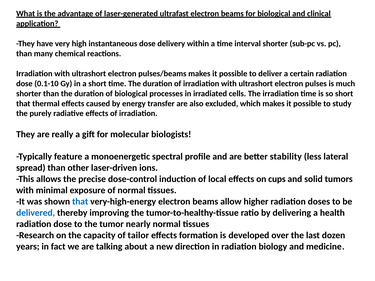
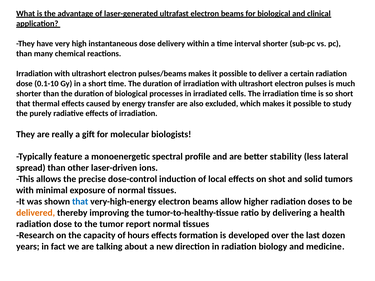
cups: cups -> shot (277, 179)
delivered colour: blue -> orange (36, 213)
nearly: nearly -> report (138, 224)
tailor: tailor -> hours (138, 236)
